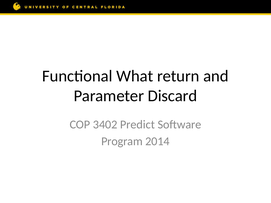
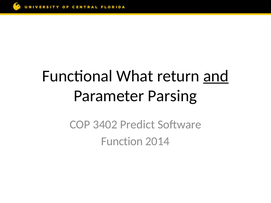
and underline: none -> present (216, 76)
Discard: Discard -> Parsing (172, 96)
Program: Program -> Function (122, 141)
